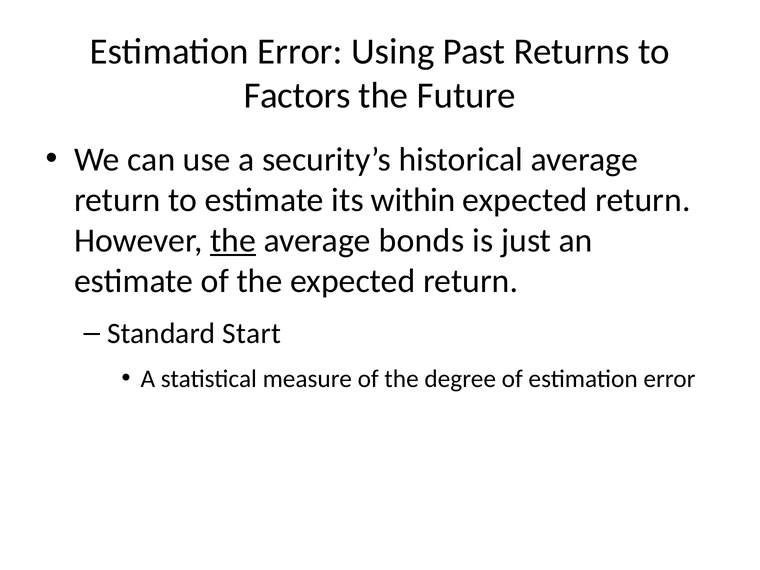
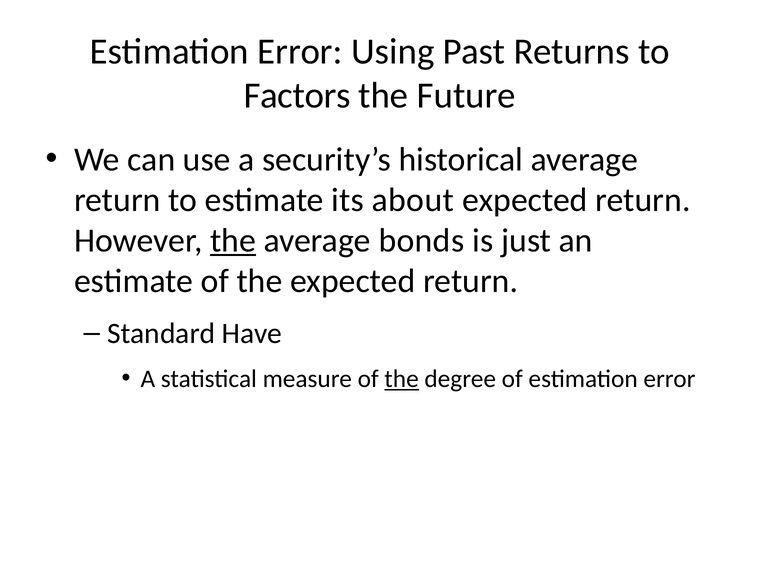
within: within -> about (413, 200)
Start: Start -> Have (252, 334)
the underline: none -> present (402, 379)
